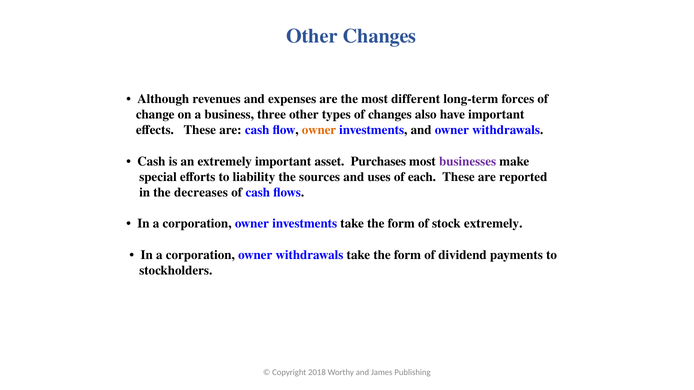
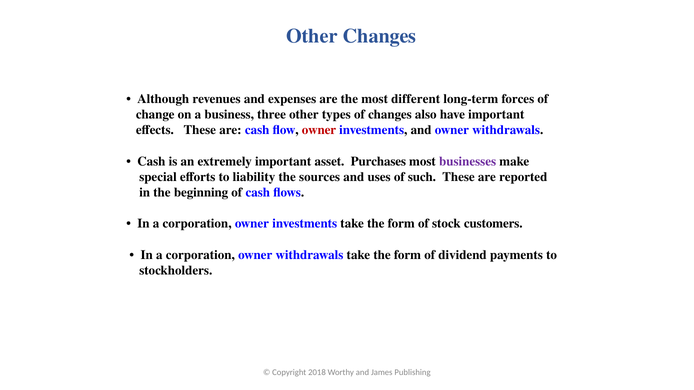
owner colour: orange -> red (319, 130)
each: each -> such (422, 177)
decreases: decreases -> beginning (201, 193)
stock extremely: extremely -> customers (493, 224)
